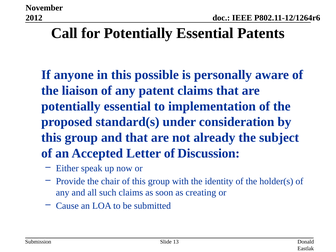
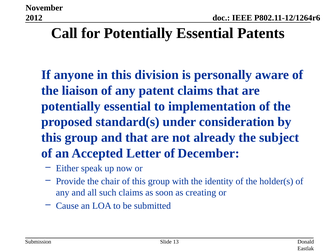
possible: possible -> division (157, 75)
Discussion: Discussion -> December (208, 153)
